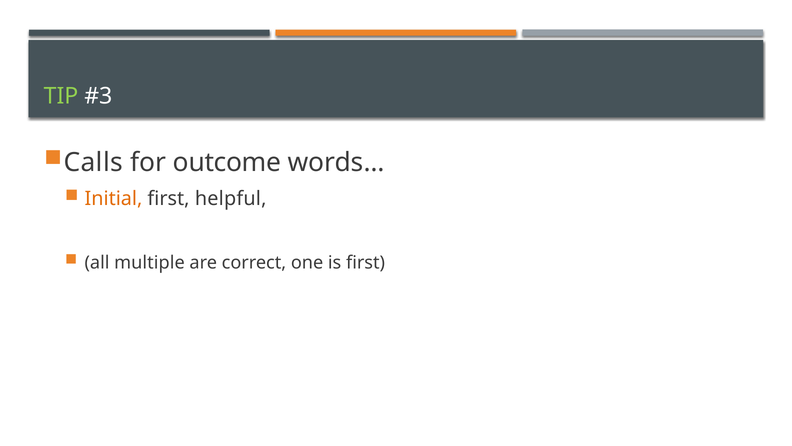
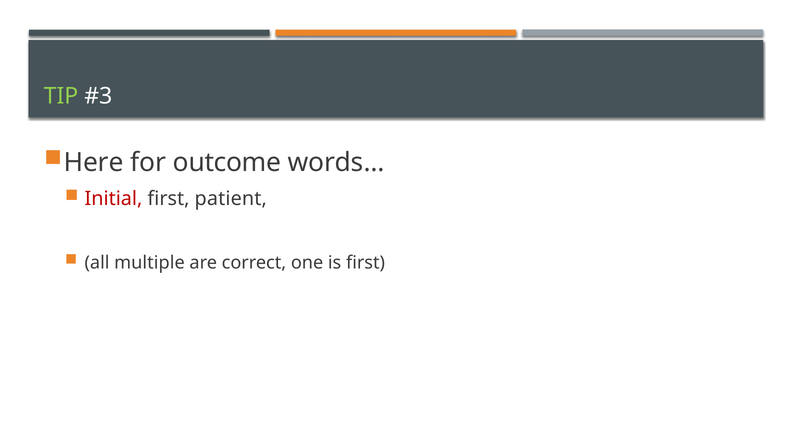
Calls: Calls -> Here (94, 162)
Initial colour: orange -> red (113, 199)
helpful: helpful -> patient (231, 199)
